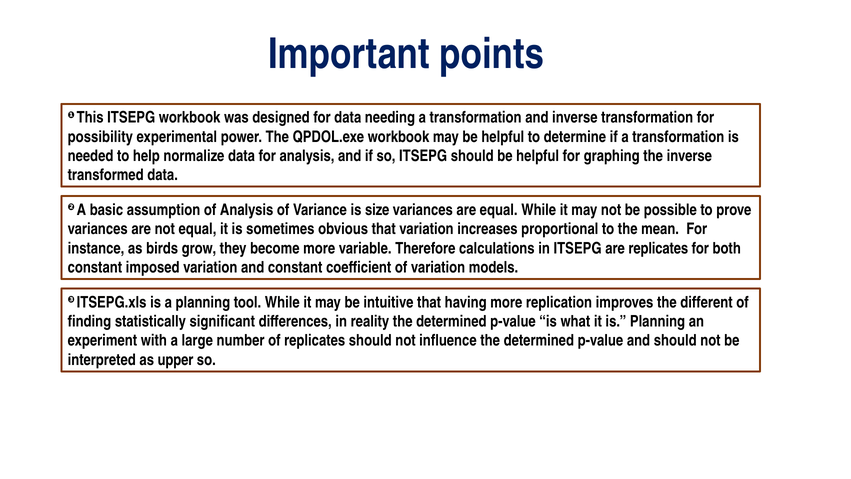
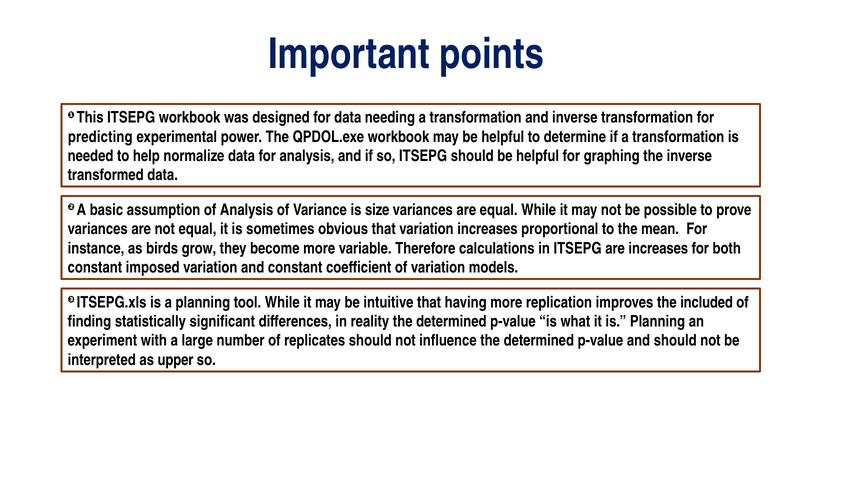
possibility: possibility -> predicting (100, 137)
are replicates: replicates -> increases (658, 248)
different: different -> included (707, 302)
